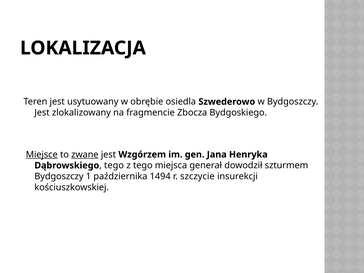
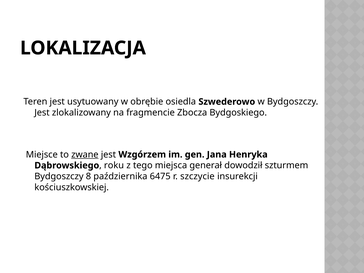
Miejsce underline: present -> none (42, 155)
tego: tego -> roku (114, 165)
1: 1 -> 8 (88, 176)
1494: 1494 -> 6475 (160, 176)
